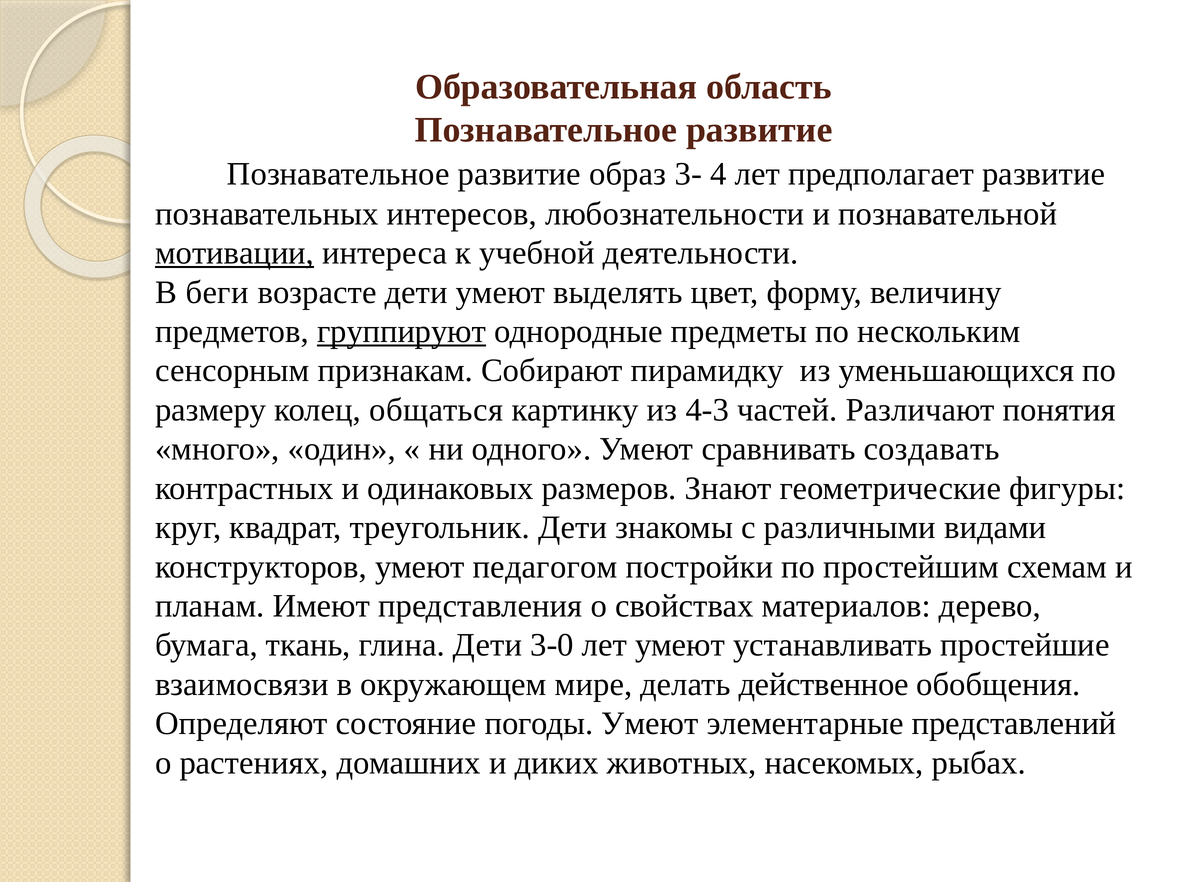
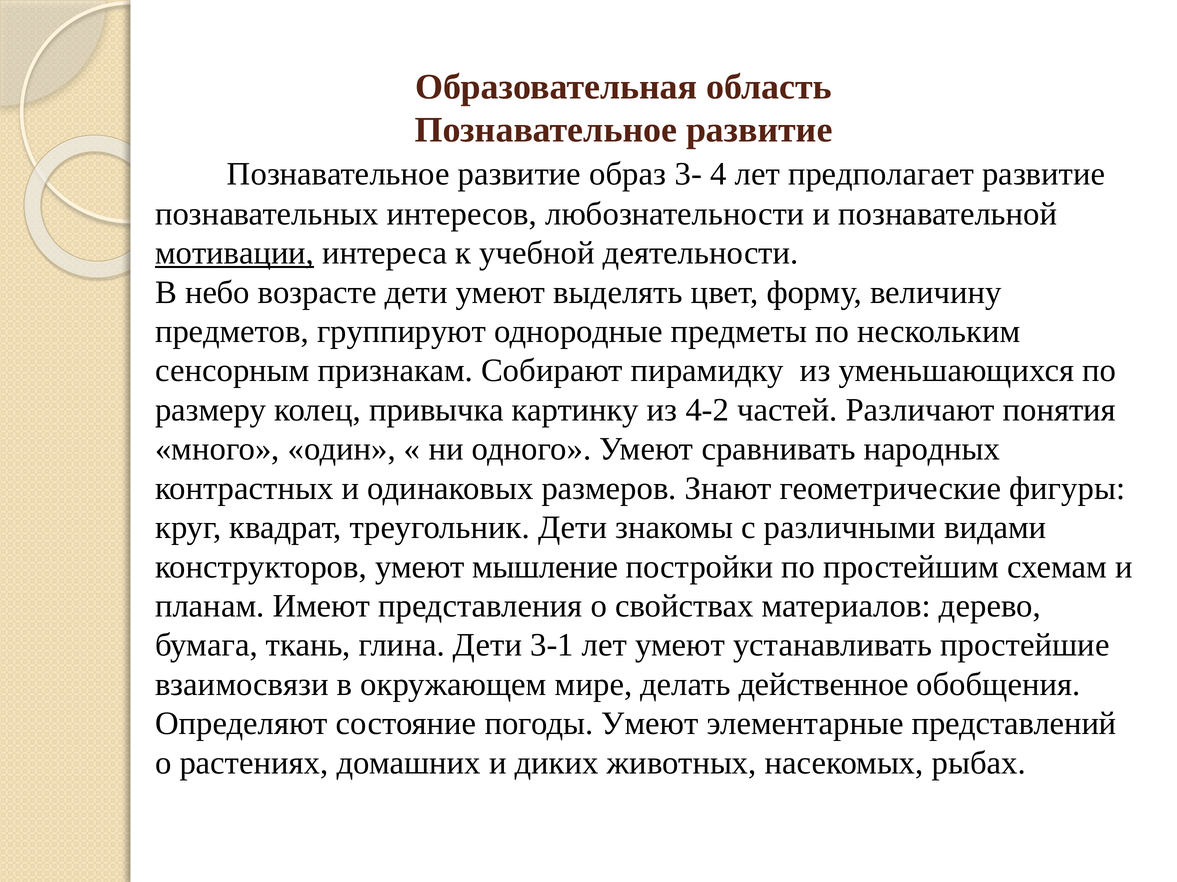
беги: беги -> небо (217, 292)
группируют underline: present -> none (402, 332)
общаться: общаться -> привычка (436, 410)
4-3: 4-3 -> 4-2 (707, 410)
создавать: создавать -> народных (932, 449)
педагогом: педагогом -> мышление (545, 567)
3-0: 3-0 -> 3-1 (552, 646)
